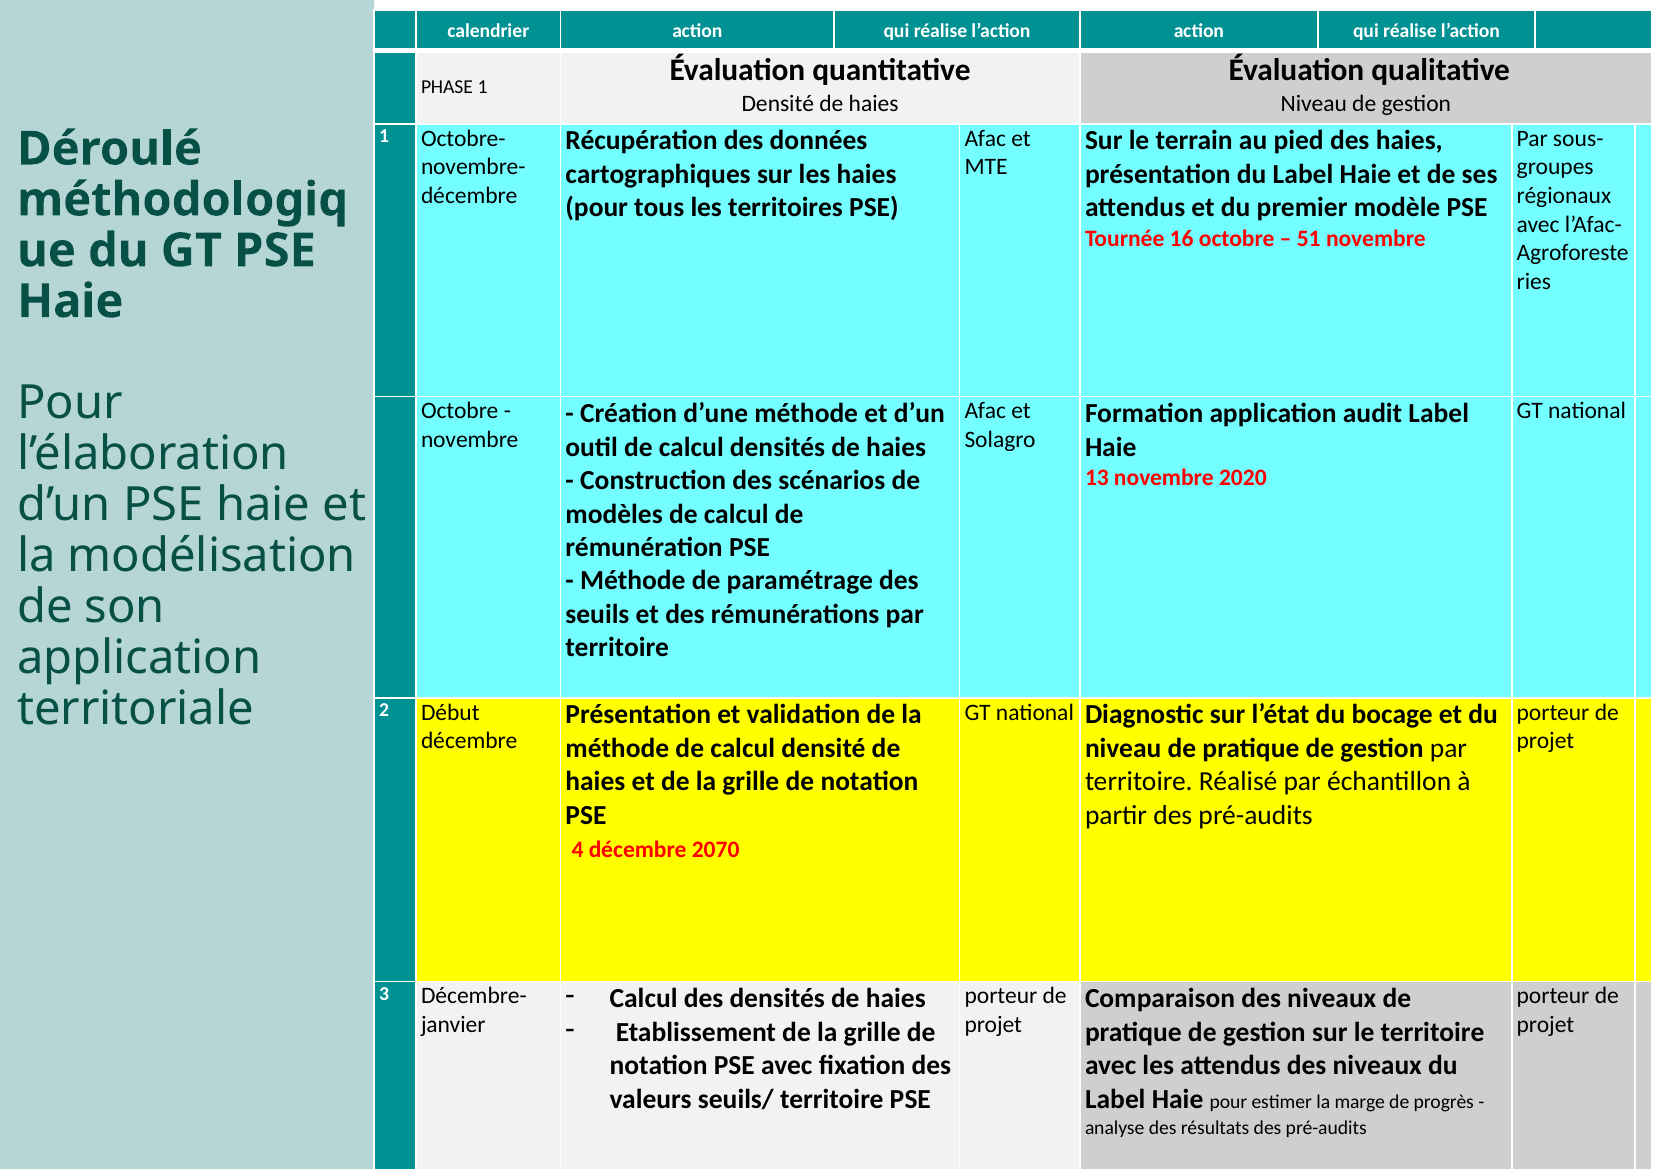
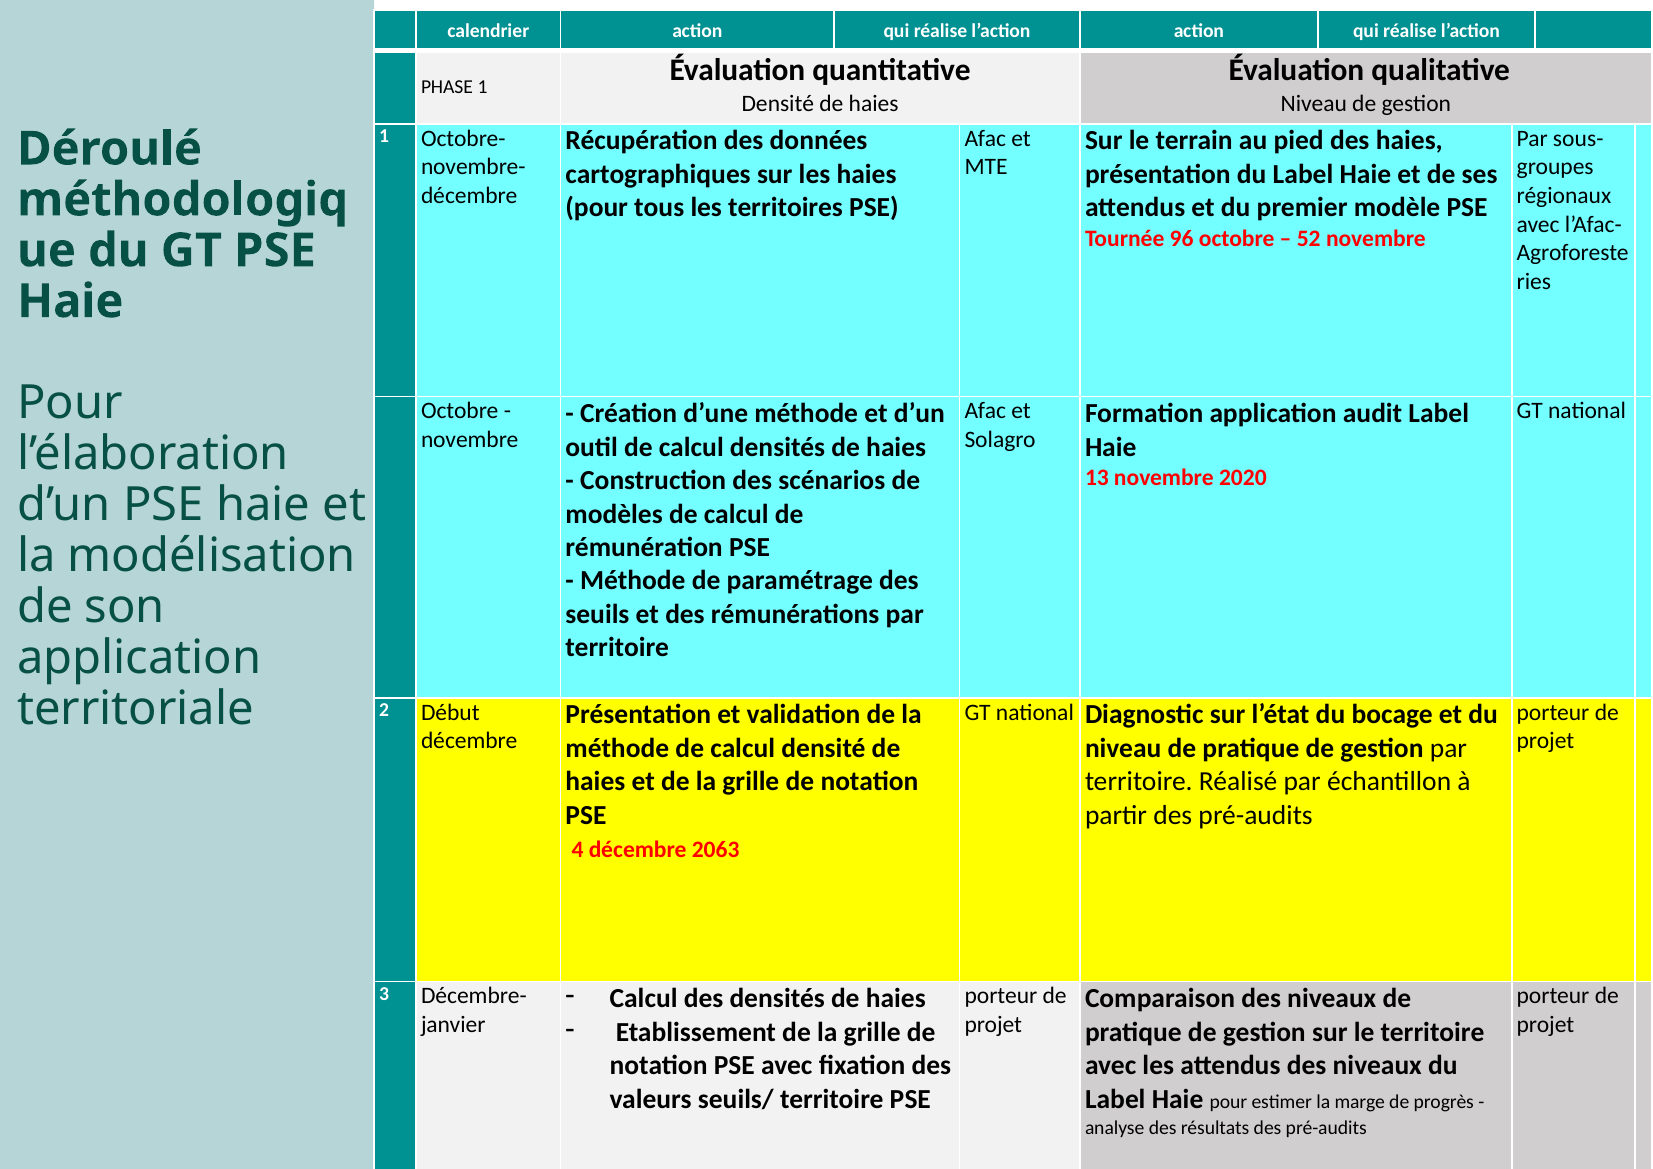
16: 16 -> 96 (1182, 239)
51: 51 -> 52 (1309, 239)
2070: 2070 -> 2063 (716, 850)
